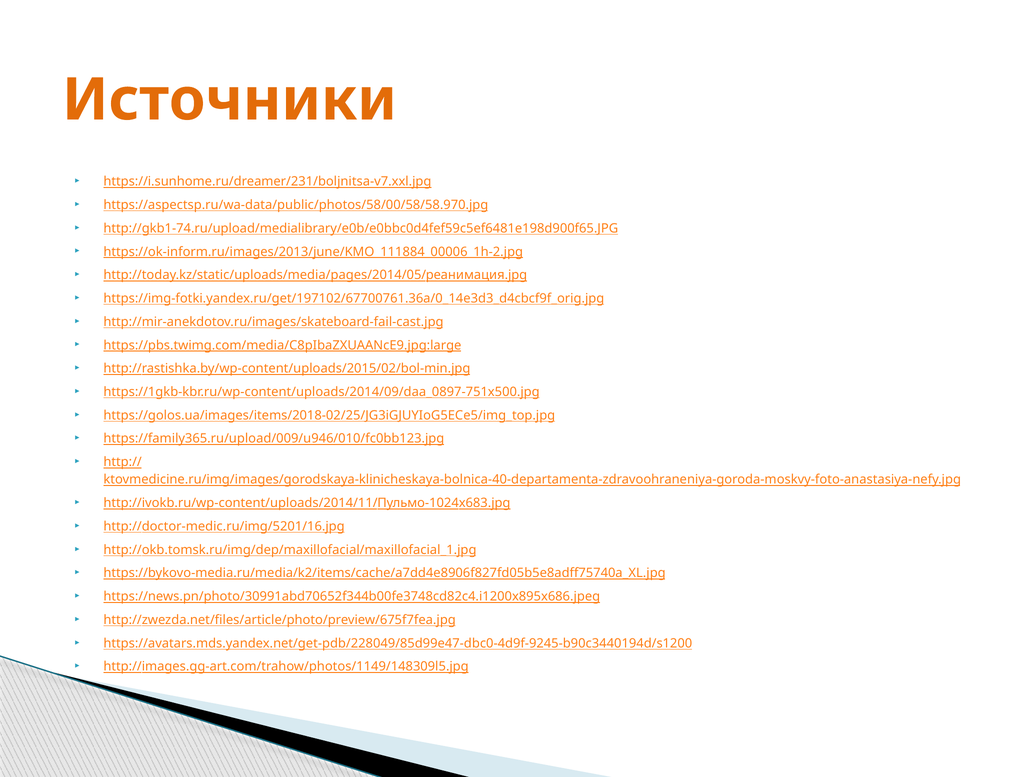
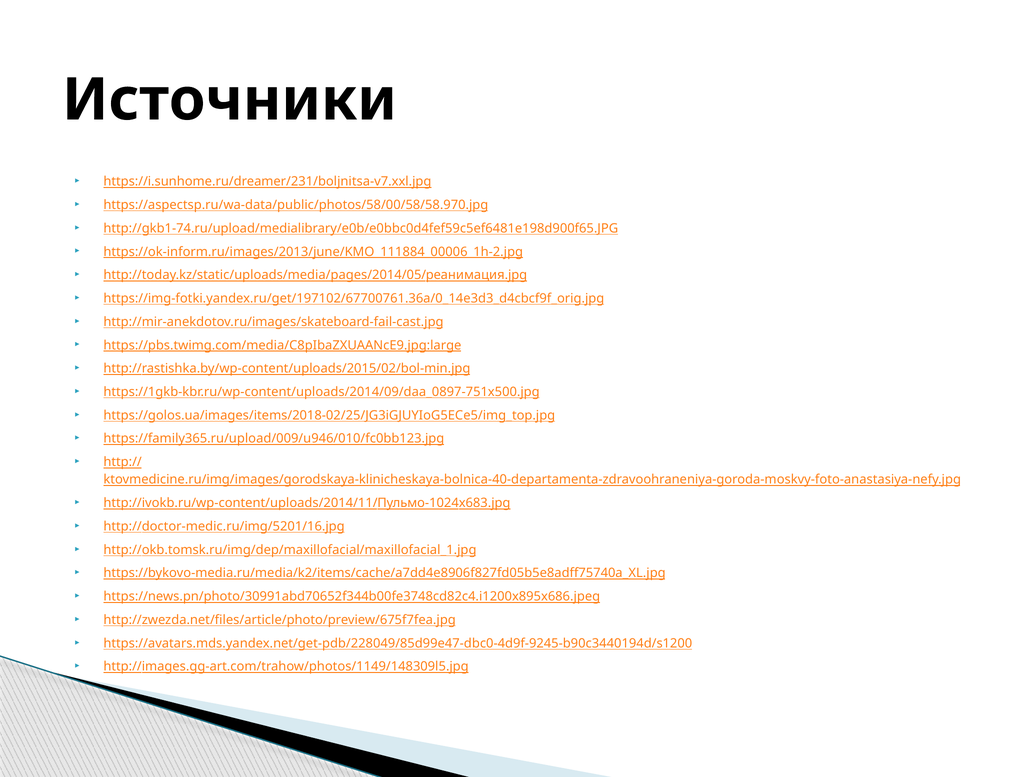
Источники colour: orange -> black (229, 100)
